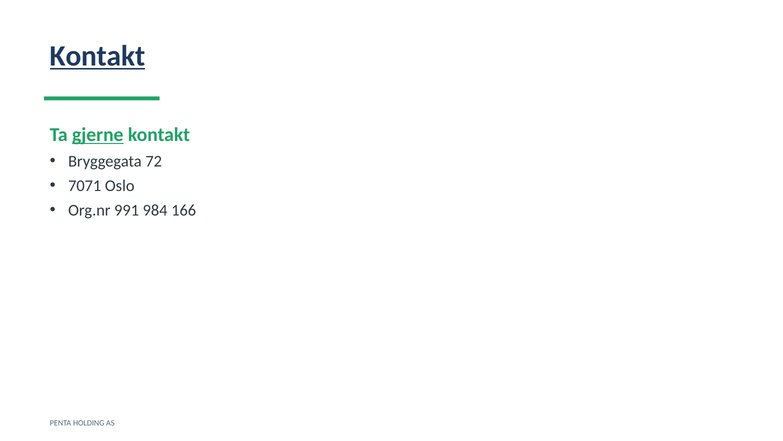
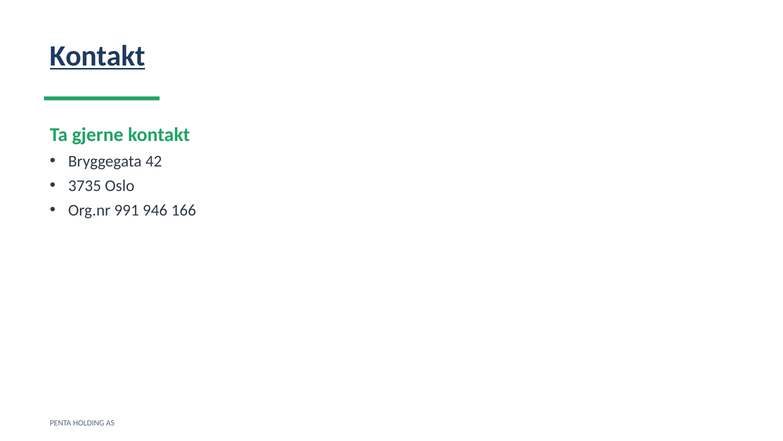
gjerne underline: present -> none (98, 135)
72: 72 -> 42 (154, 161)
7071: 7071 -> 3735 (85, 185)
984: 984 -> 946 (155, 210)
